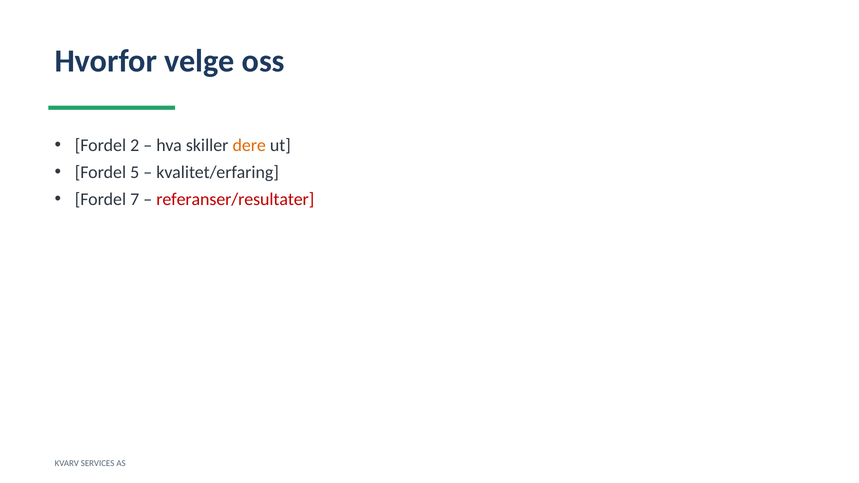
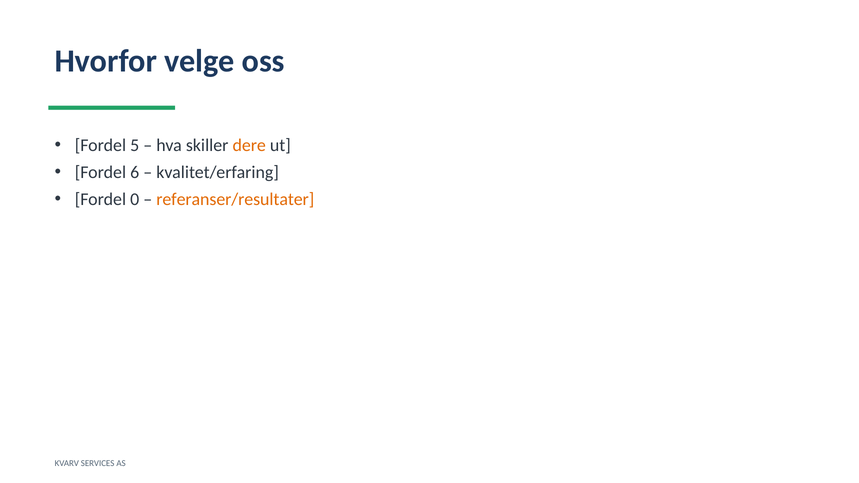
2: 2 -> 5 (135, 145)
5: 5 -> 6 (135, 172)
7: 7 -> 0 (135, 199)
referanser/resultater colour: red -> orange (235, 199)
